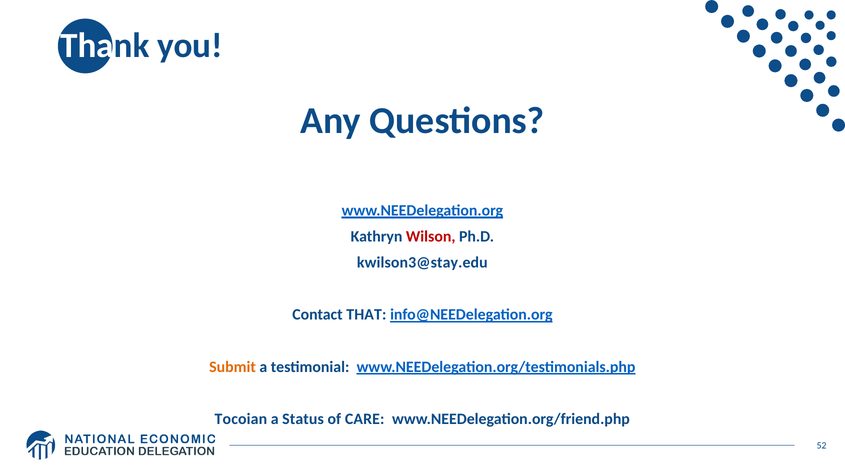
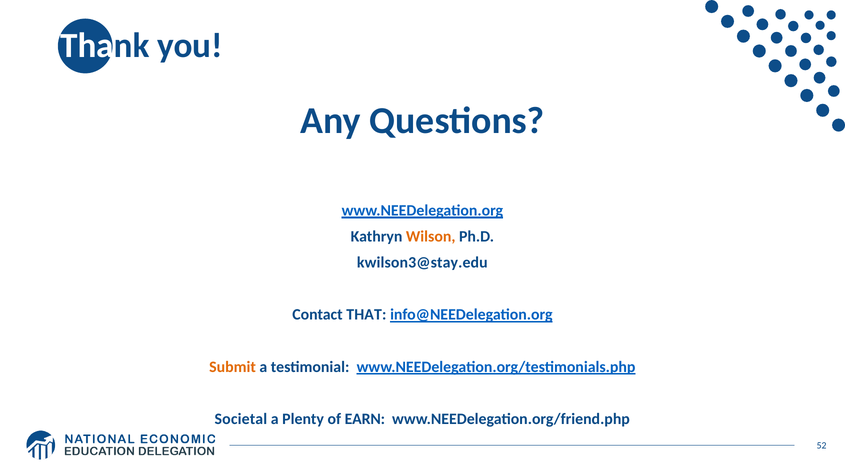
Wilson colour: red -> orange (431, 236)
Tocoian: Tocoian -> Societal (241, 418)
Status: Status -> Plenty (303, 418)
CARE: CARE -> EARN (365, 418)
